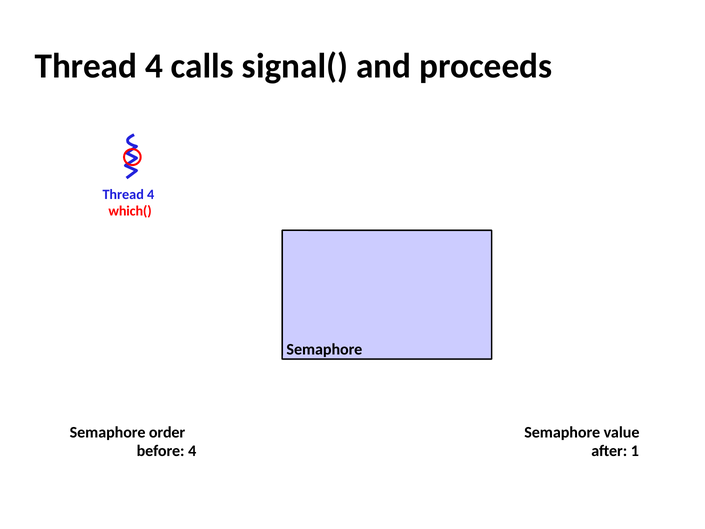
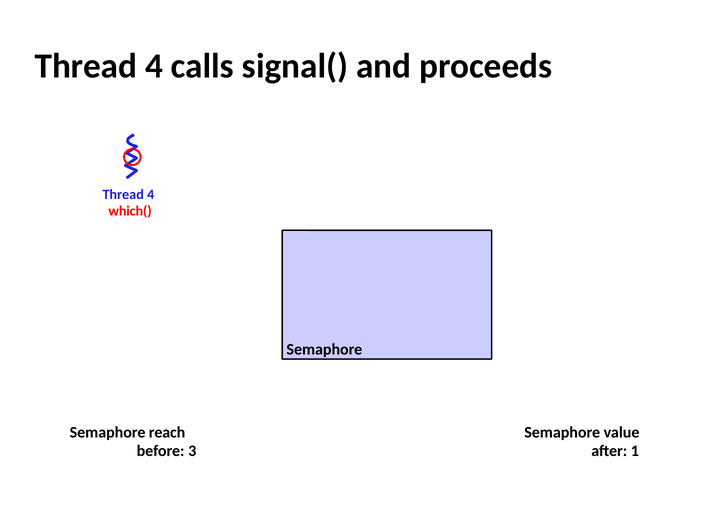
order: order -> reach (167, 432)
before 4: 4 -> 3 (192, 451)
